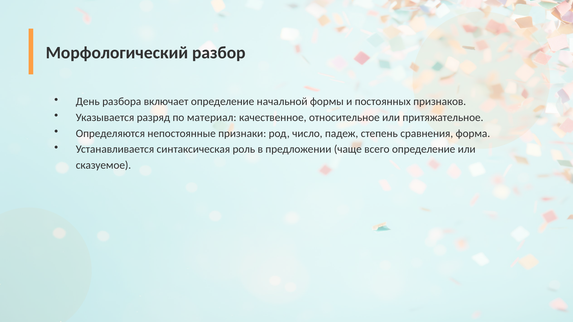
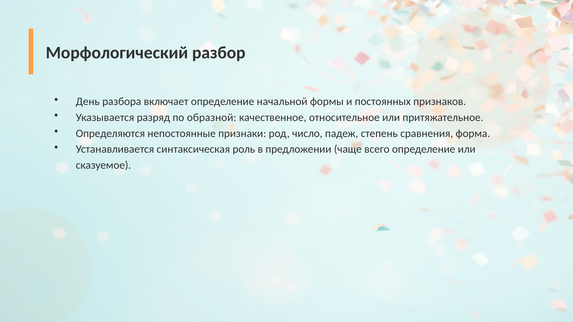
материал: материал -> образной (212, 118)
